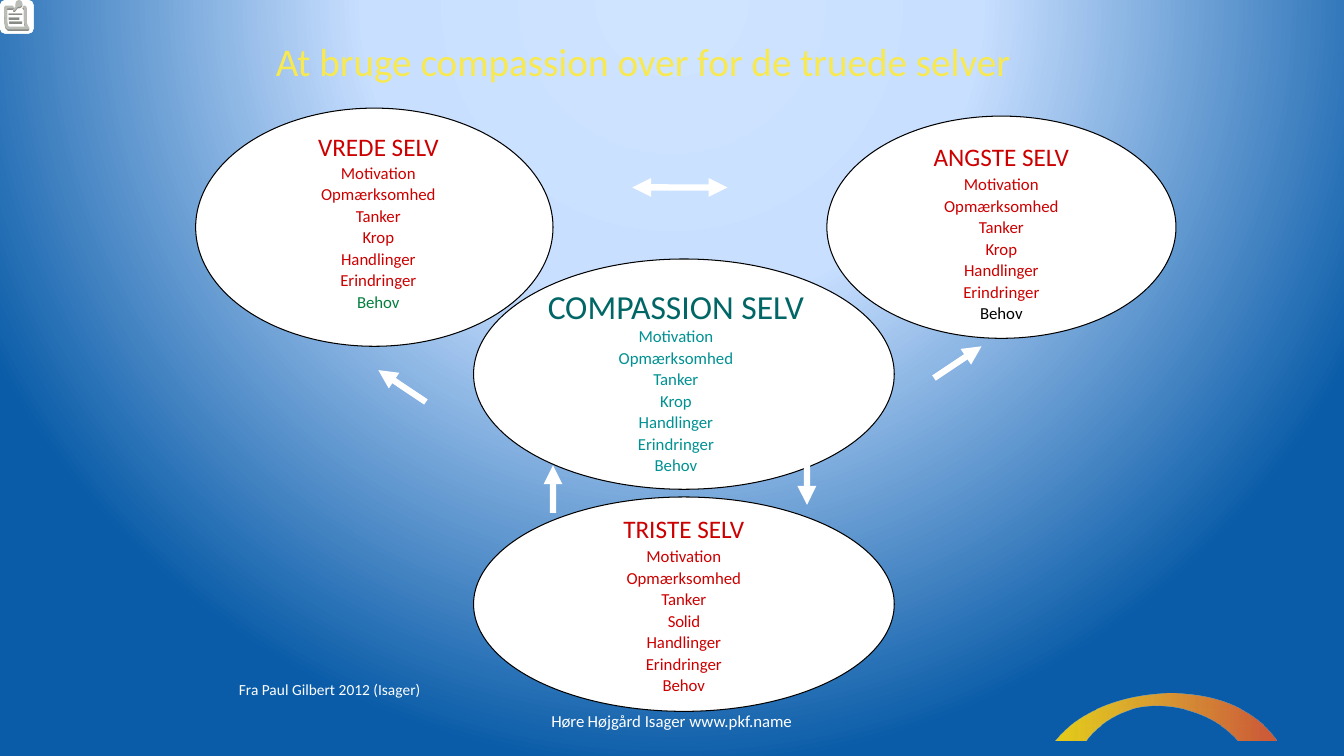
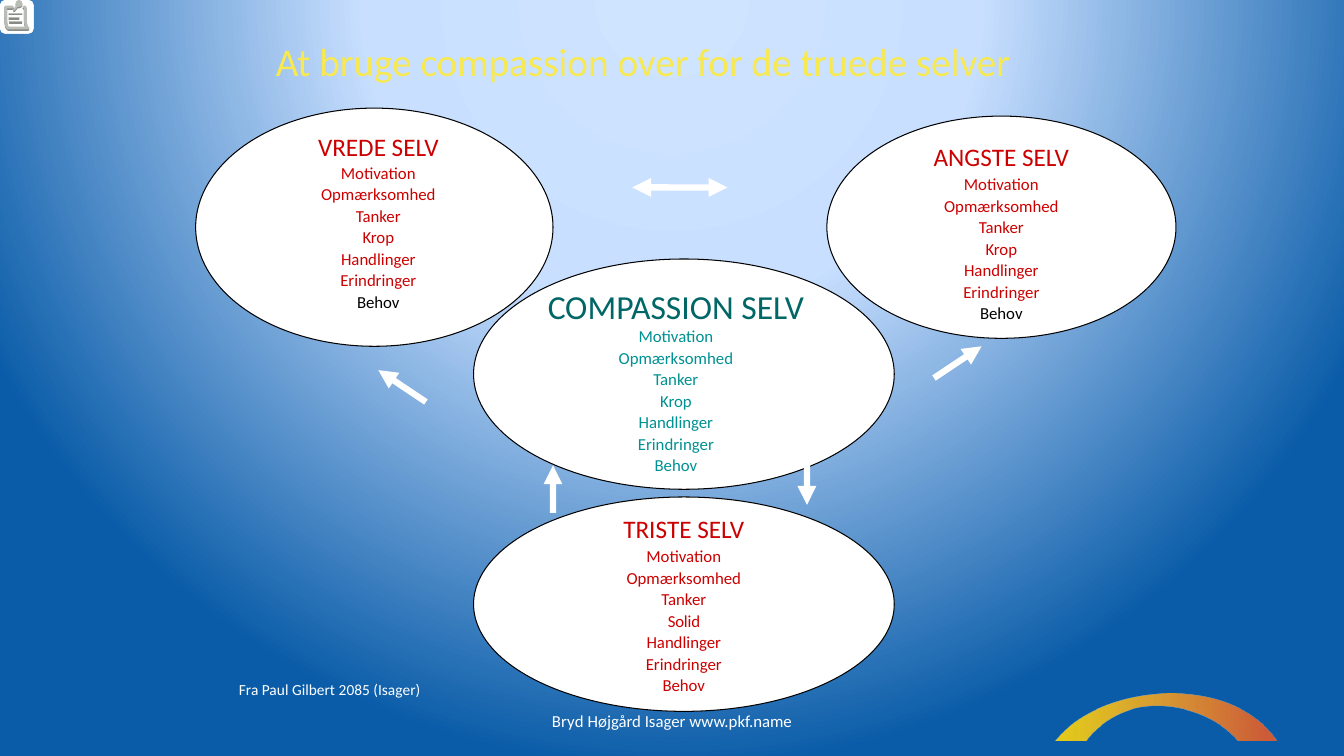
Behov colour: green -> black (378, 303)
2012: 2012 -> 2085 (354, 690)
Høre: Høre -> Bryd (568, 722)
